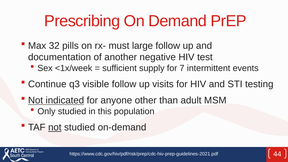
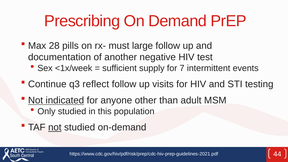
32: 32 -> 28 (54, 46)
visible: visible -> reflect (96, 84)
